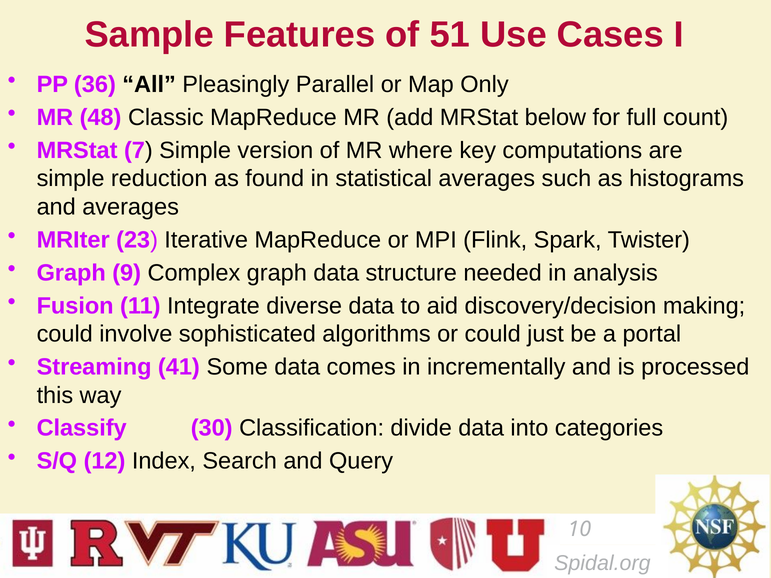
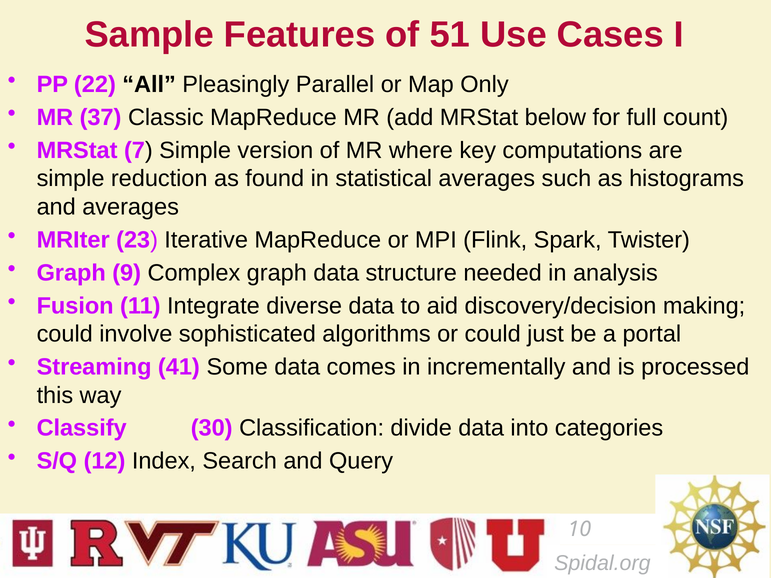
36: 36 -> 22 (95, 85)
48: 48 -> 37 (101, 118)
